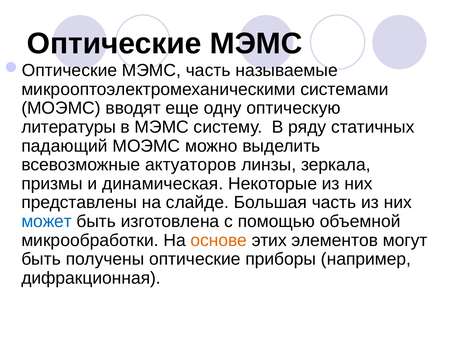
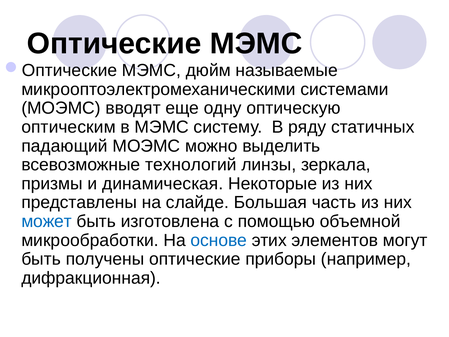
МЭМС часть: часть -> дюйм (208, 70)
литературы: литературы -> оптическим (69, 127)
актуаторов: актуаторов -> технологий (191, 165)
основе colour: orange -> blue (219, 240)
